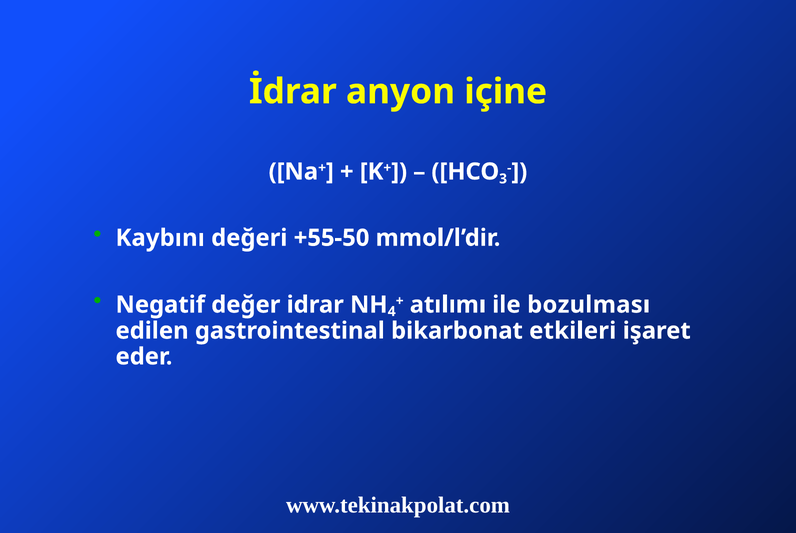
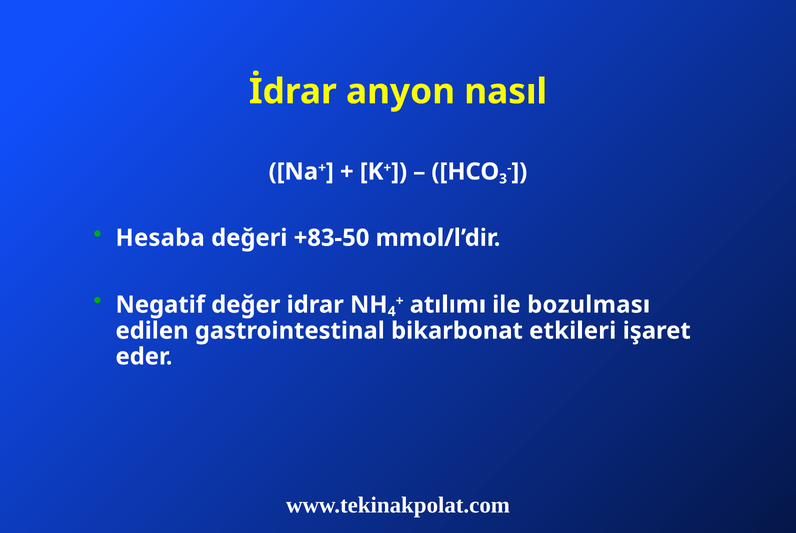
içine: içine -> nasıl (506, 92)
Kaybını: Kaybını -> Hesaba (160, 238)
+55-50: +55-50 -> +83-50 (332, 238)
